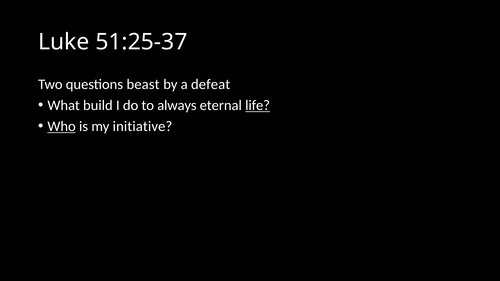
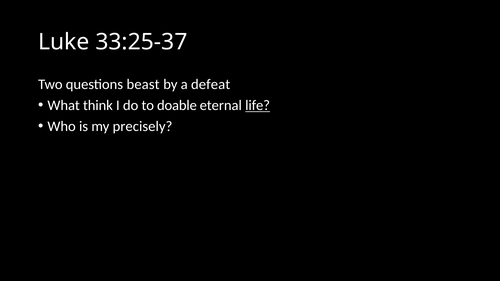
51:25-37: 51:25-37 -> 33:25-37 (141, 42)
build: build -> think (98, 106)
always: always -> doable (177, 106)
Who underline: present -> none (62, 126)
initiative: initiative -> precisely (142, 126)
